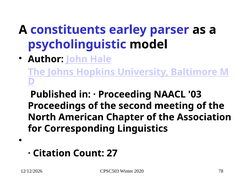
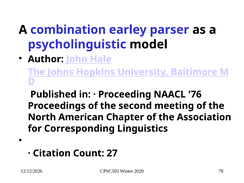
constituents: constituents -> combination (68, 30)
03: 03 -> 76 (195, 94)
